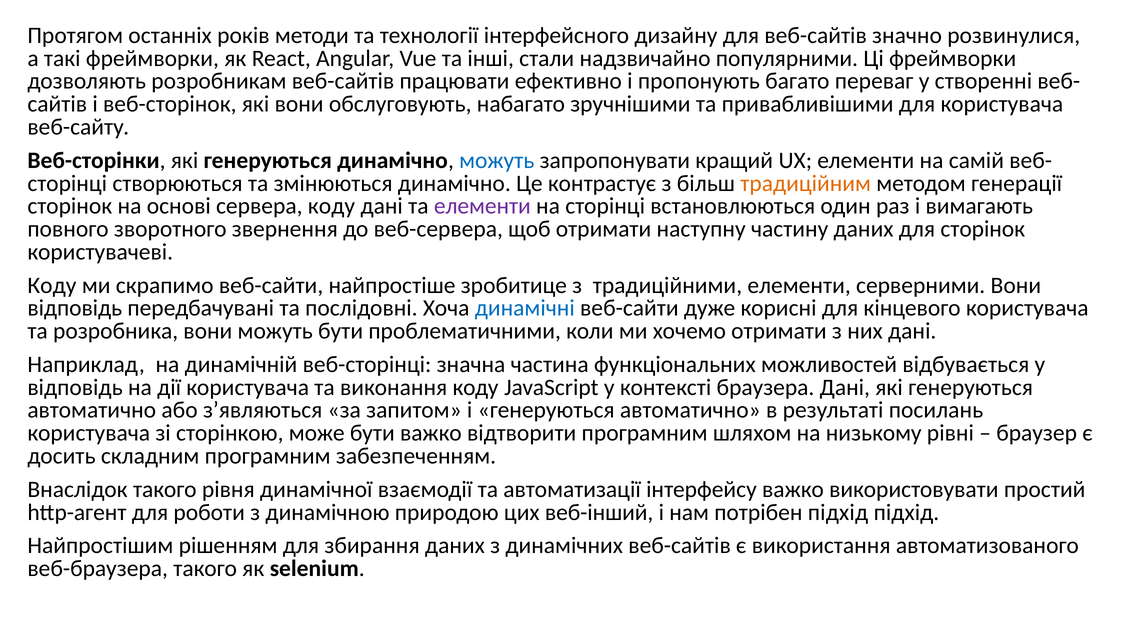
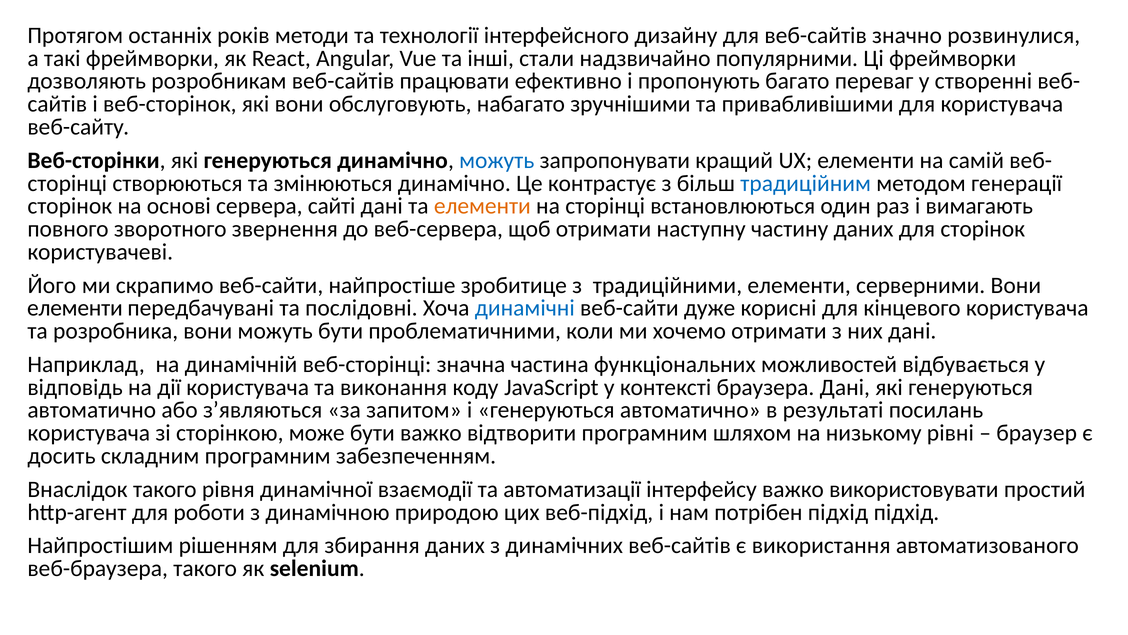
традиційним colour: orange -> blue (806, 183)
сервера коду: коду -> сайті (332, 206)
елементи colour: purple -> orange (482, 206)
Коду: Коду -> Його (52, 285)
відповідь: відповідь -> елементи (75, 308)
веб-інший: веб-інший -> веб-підхід (599, 512)
